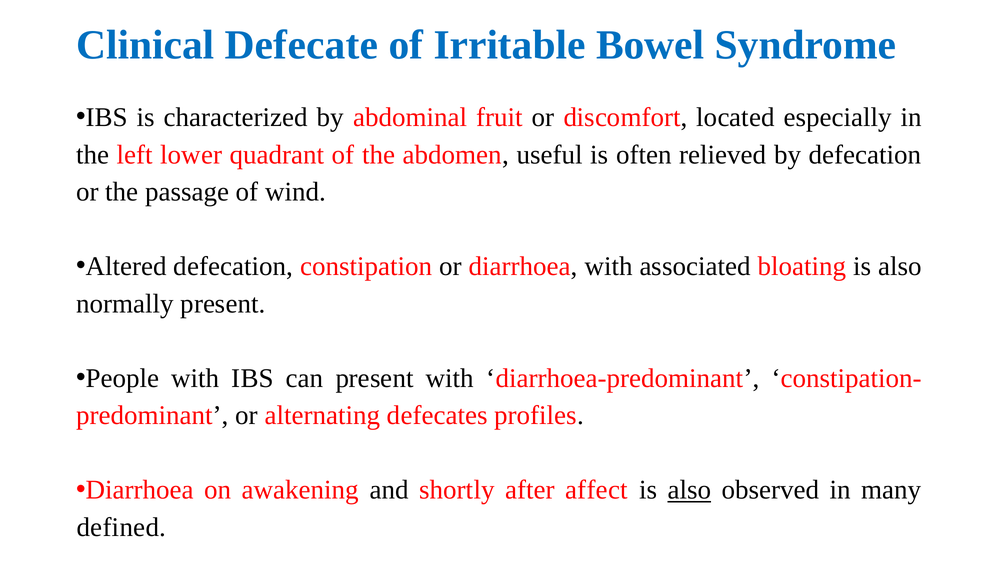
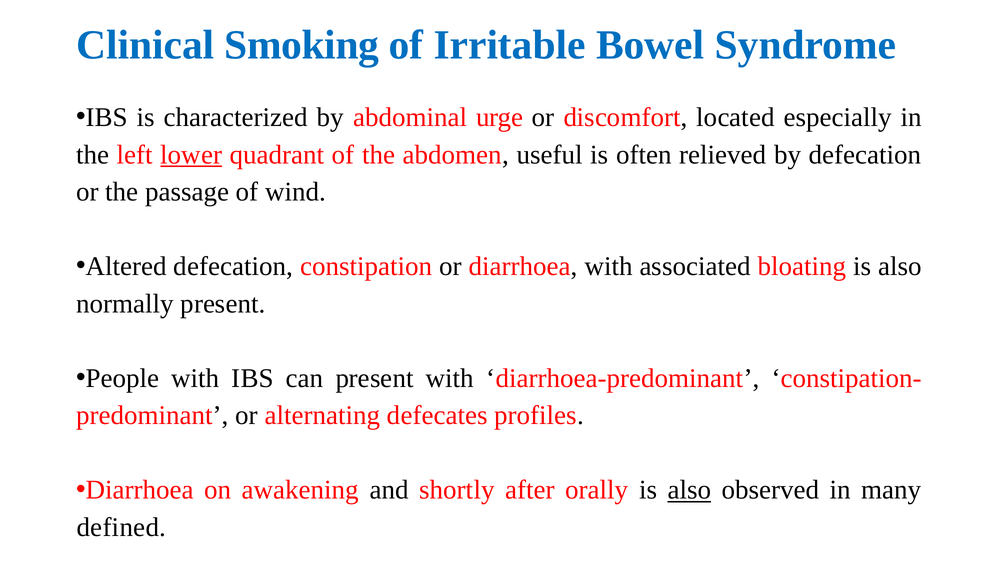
Defecate: Defecate -> Smoking (302, 45)
fruit: fruit -> urge (500, 118)
lower underline: none -> present (191, 155)
affect: affect -> orally (597, 490)
